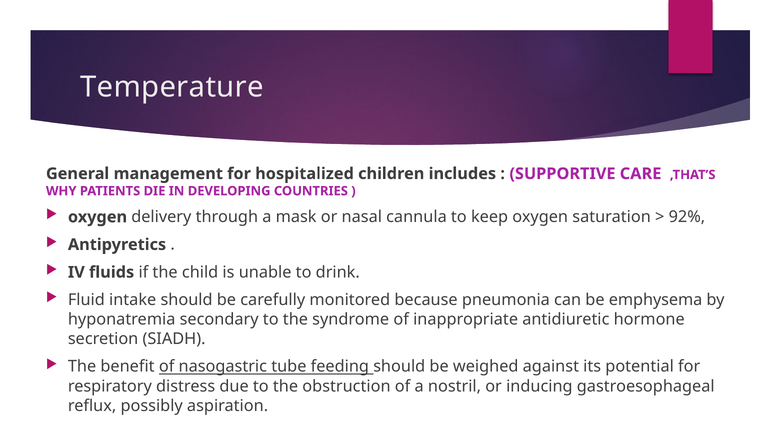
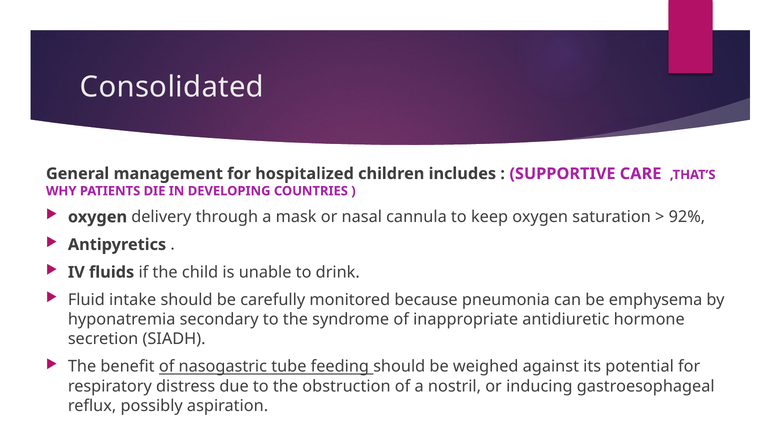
Temperature: Temperature -> Consolidated (172, 87)
